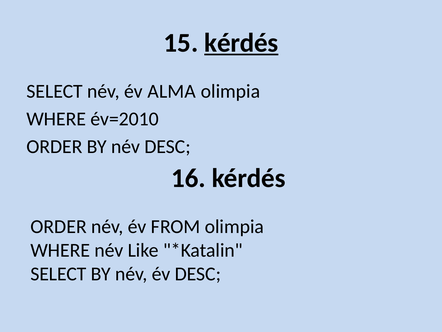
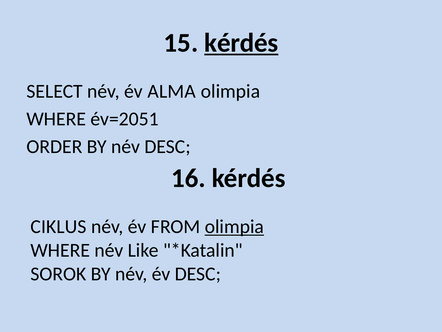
év=2010: év=2010 -> év=2051 (125, 119)
ORDER: ORDER -> CIKLUS (59, 226)
olimpia underline: none -> present (234, 226)
SELECT: SELECT -> SOROK (58, 273)
